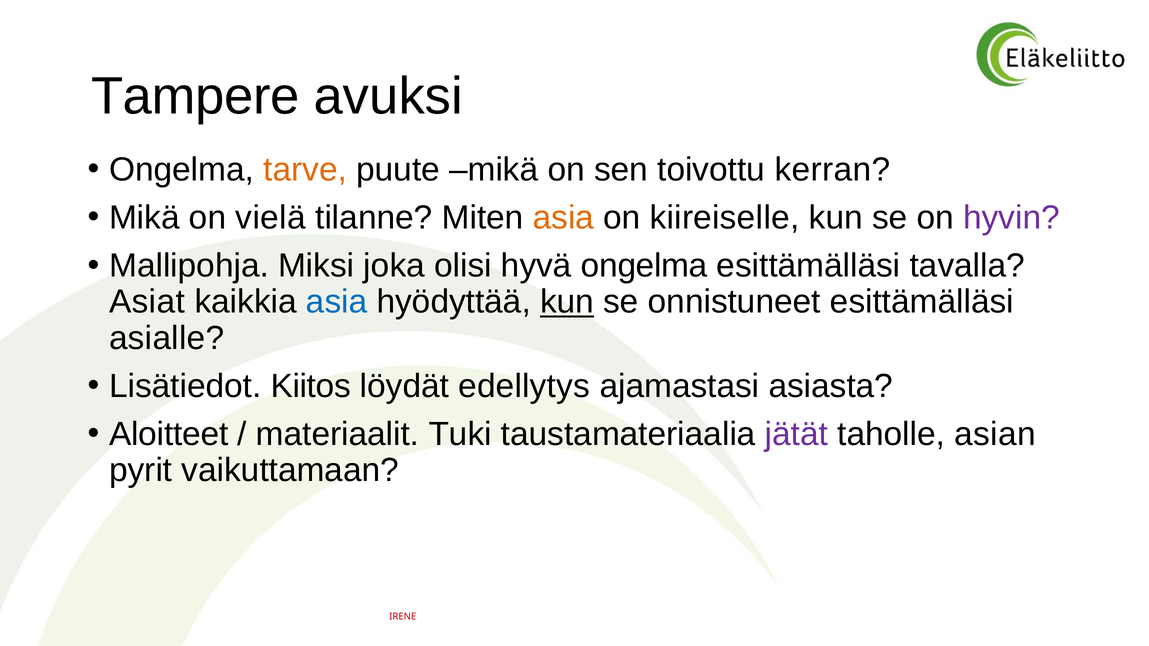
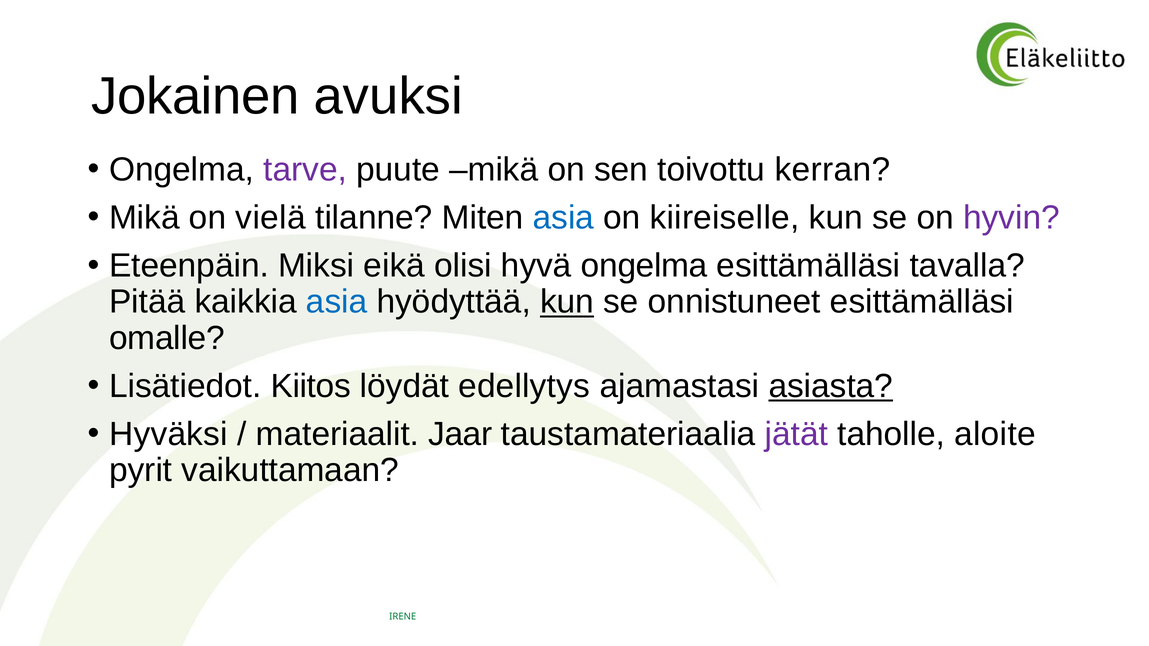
Tampere: Tampere -> Jokainen (195, 97)
tarve colour: orange -> purple (305, 170)
asia colour: orange -> blue (563, 218)
Mallipohja: Mallipohja -> Eteenpäin (189, 266)
joka: joka -> eikä (394, 266)
Asiat: Asiat -> Pitää (147, 302)
asialle: asialle -> omalle (167, 338)
asiasta underline: none -> present (831, 386)
Aloitteet: Aloitteet -> Hyväksi (168, 434)
Tuki: Tuki -> Jaar (460, 434)
asian: asian -> aloite (995, 434)
IRENE colour: red -> green (403, 617)
